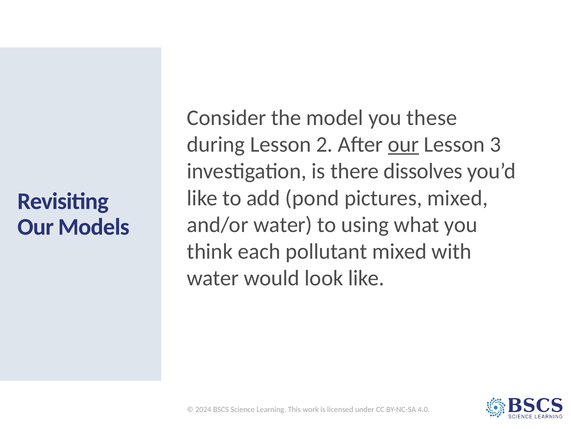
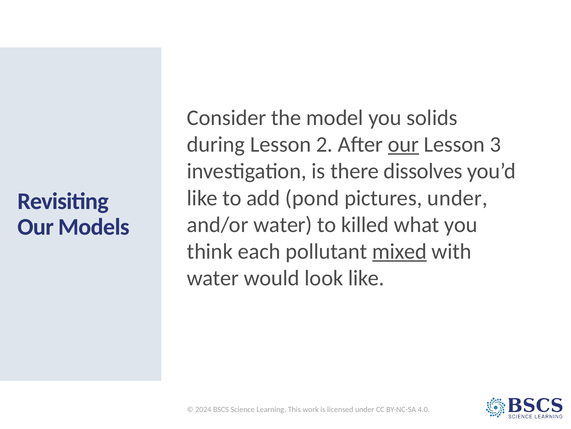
these: these -> solids (432, 118)
pictures mixed: mixed -> under (457, 198)
using: using -> killed (365, 224)
mixed underline: none -> present (399, 251)
